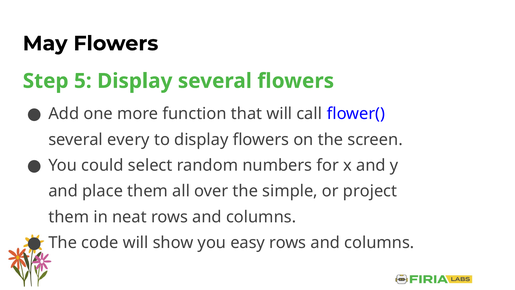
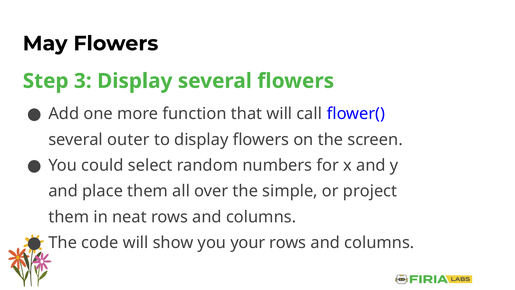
5: 5 -> 3 (83, 81)
every: every -> outer (128, 139)
easy: easy -> your (248, 242)
